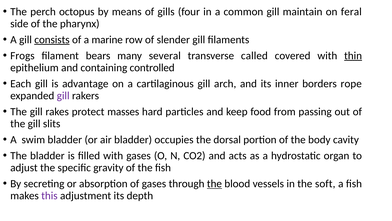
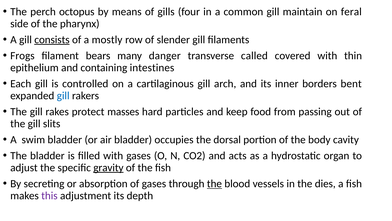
marine: marine -> mostly (107, 40)
several: several -> danger (165, 56)
thin underline: present -> none (353, 56)
controlled: controlled -> intestines (152, 67)
advantage: advantage -> controlled (85, 83)
rope: rope -> bent (351, 83)
gill colour: purple -> blue (63, 95)
gravity underline: none -> present (108, 167)
soft: soft -> dies (325, 183)
